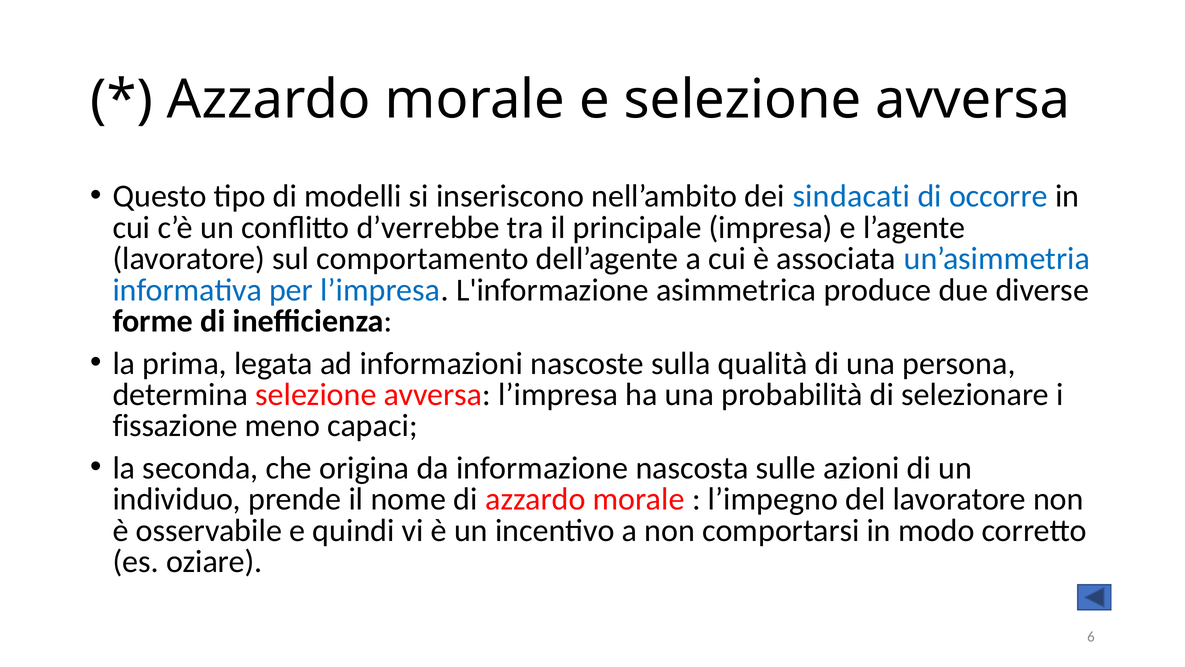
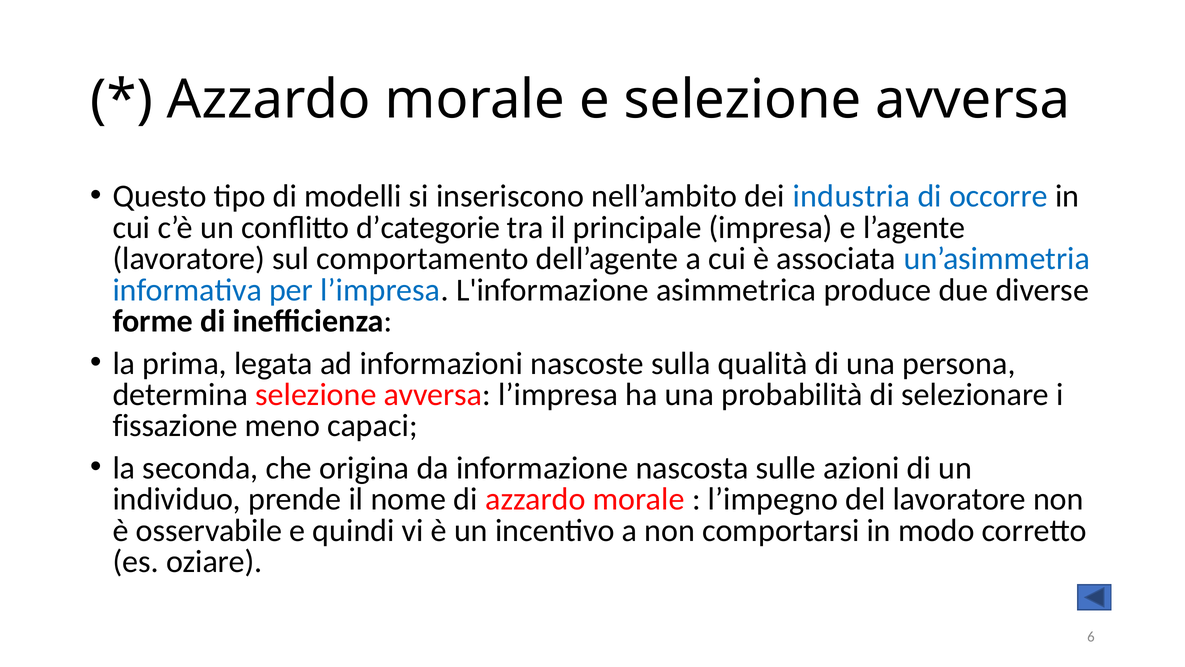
sindacati: sindacati -> industria (851, 196)
d’verrebbe: d’verrebbe -> d’categorie (428, 227)
